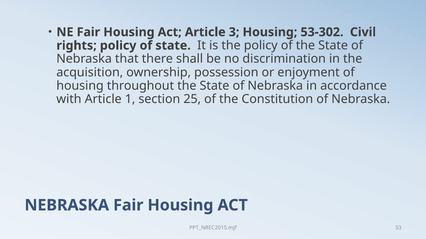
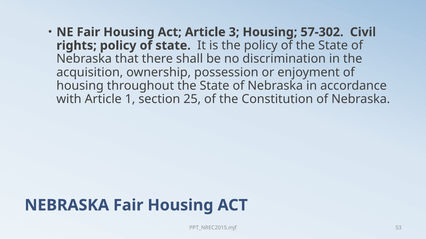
53-302: 53-302 -> 57-302 (322, 32)
